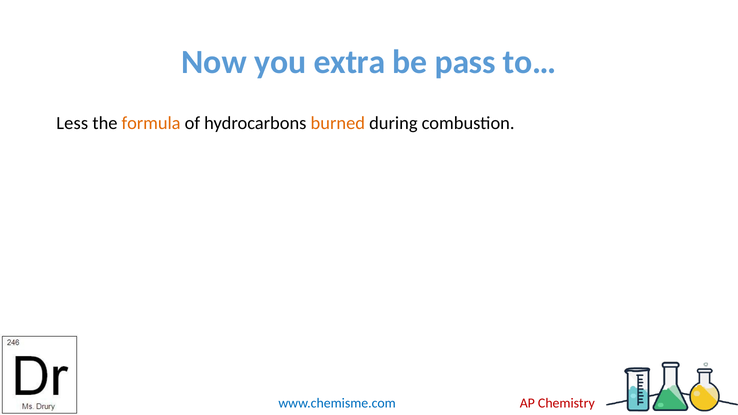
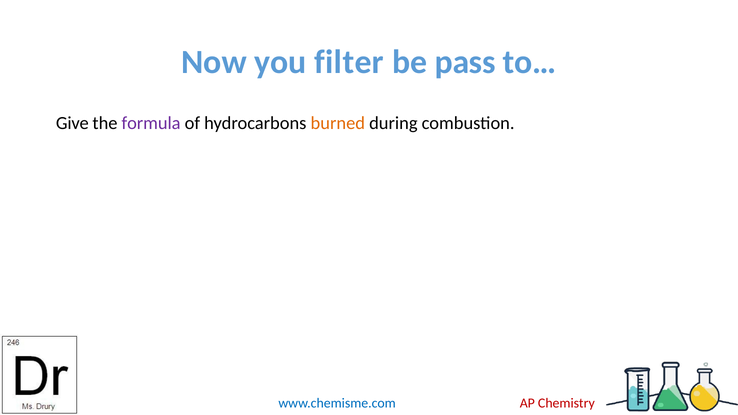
extra: extra -> filter (349, 62)
Less: Less -> Give (72, 123)
formula colour: orange -> purple (151, 123)
